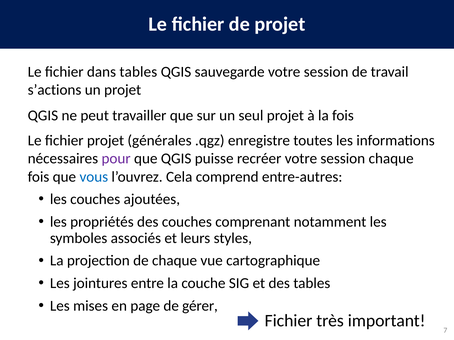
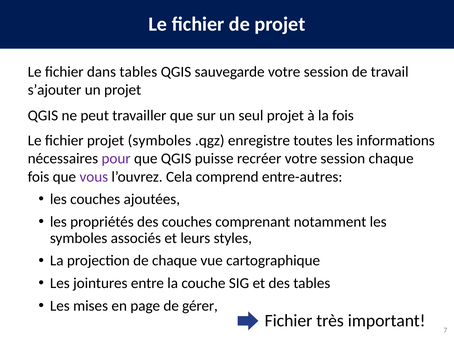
s’actions: s’actions -> s’ajouter (55, 90)
projet générales: générales -> symboles (159, 141)
vous colour: blue -> purple (94, 177)
